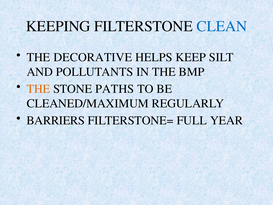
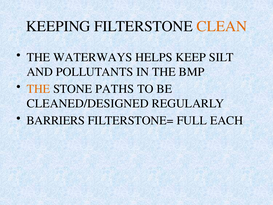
CLEAN colour: blue -> orange (222, 26)
DECORATIVE: DECORATIVE -> WATERWAYS (93, 57)
CLEANED/MAXIMUM: CLEANED/MAXIMUM -> CLEANED/DESIGNED (88, 103)
YEAR: YEAR -> EACH (227, 120)
